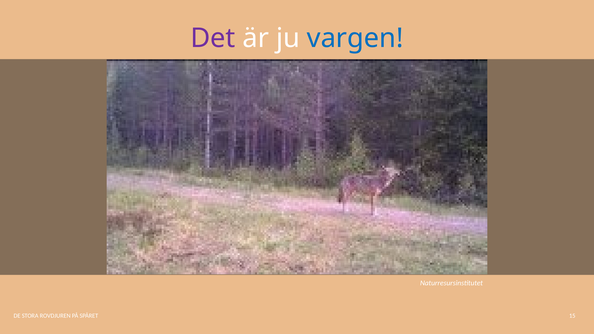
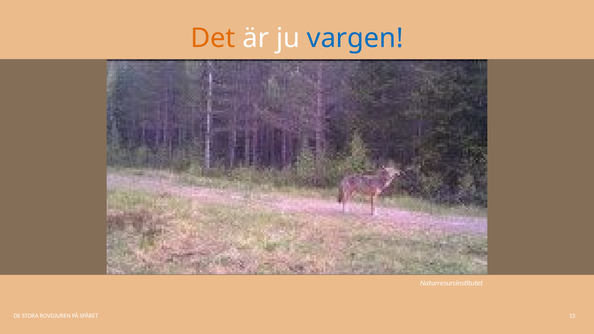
Det colour: purple -> orange (213, 38)
